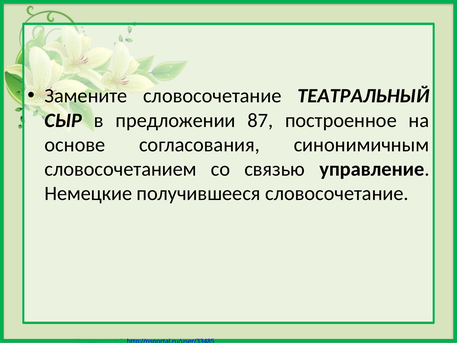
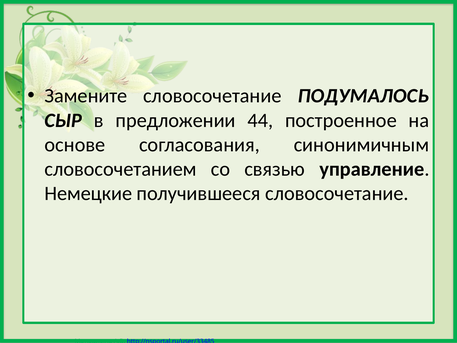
ТЕАТРАЛЬНЫЙ: ТЕАТРАЛЬНЫЙ -> ПОДУМАЛОСЬ (363, 96)
87: 87 -> 44 (260, 120)
